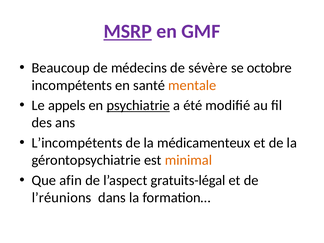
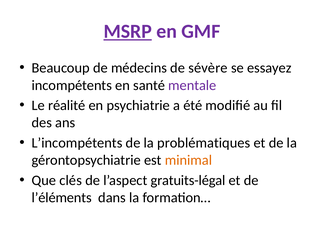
octobre: octobre -> essayez (269, 68)
mentale colour: orange -> purple (192, 85)
appels: appels -> réalité (67, 105)
psychiatrie underline: present -> none (138, 105)
médicamenteux: médicamenteux -> problématiques (204, 143)
afin: afin -> clés (71, 180)
l’réunions: l’réunions -> l’éléments (62, 198)
